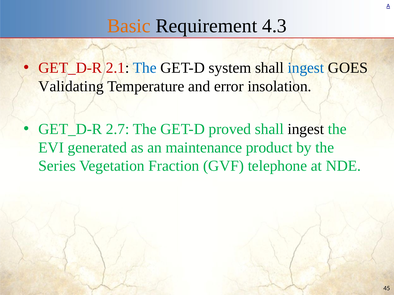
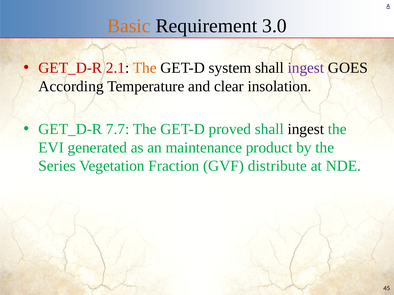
4.3: 4.3 -> 3.0 (275, 26)
The colour: blue -> orange (145, 68)
ingest colour: blue -> purple (306, 68)
Validating: Validating -> According (71, 86)
error: error -> clear (229, 86)
2.7: 2.7 -> 7.7 (118, 129)
telephone: telephone -> distribute (277, 166)
